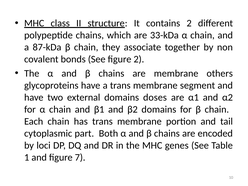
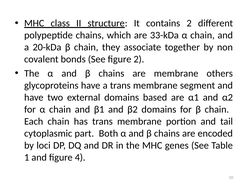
87-kDa: 87-kDa -> 20-kDa (47, 47)
doses: doses -> based (155, 97)
7: 7 -> 4 (80, 157)
